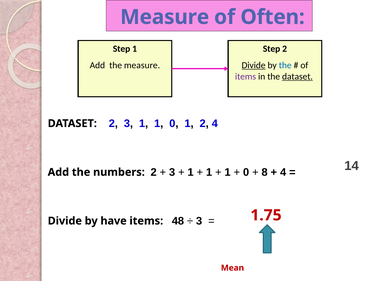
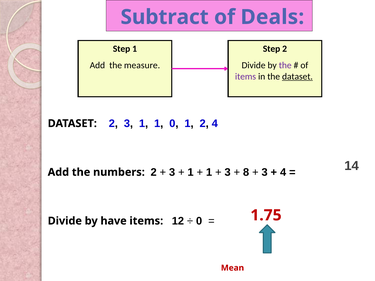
Measure: Measure -> Subtract (165, 17)
Often: Often -> Deals (272, 17)
Divide underline: present -> none (254, 65)
the colour: blue -> purple (285, 65)
1: 1 -> 3 (228, 172)
0: 0 -> 8 (246, 172)
8: 8 -> 3 (265, 172)
48: 48 -> 12 (178, 221)
3: 3 -> 0 (199, 221)
